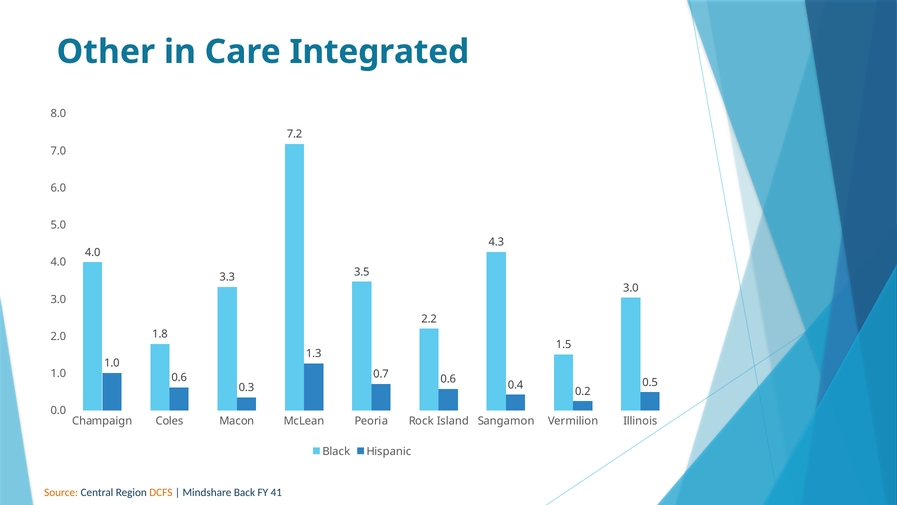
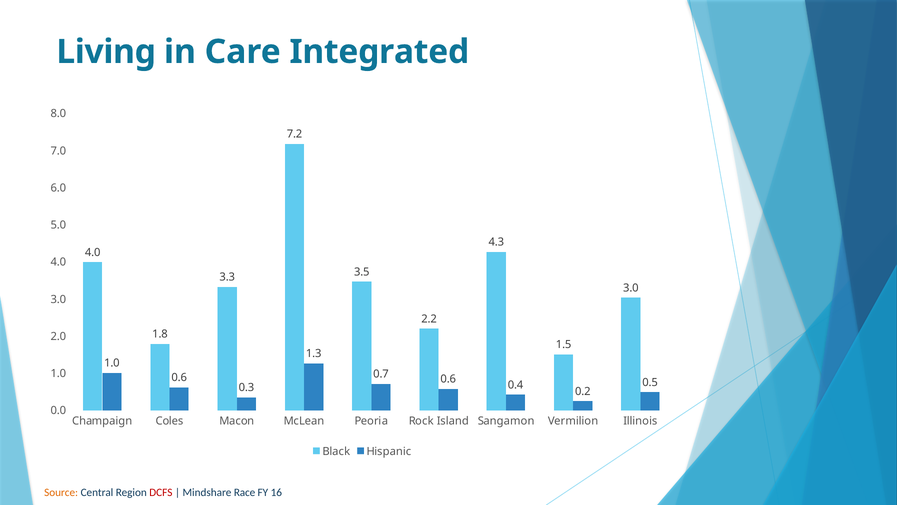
Other: Other -> Living (106, 52)
DCFS colour: orange -> red (161, 492)
Back: Back -> Race (245, 492)
41: 41 -> 16 (276, 492)
